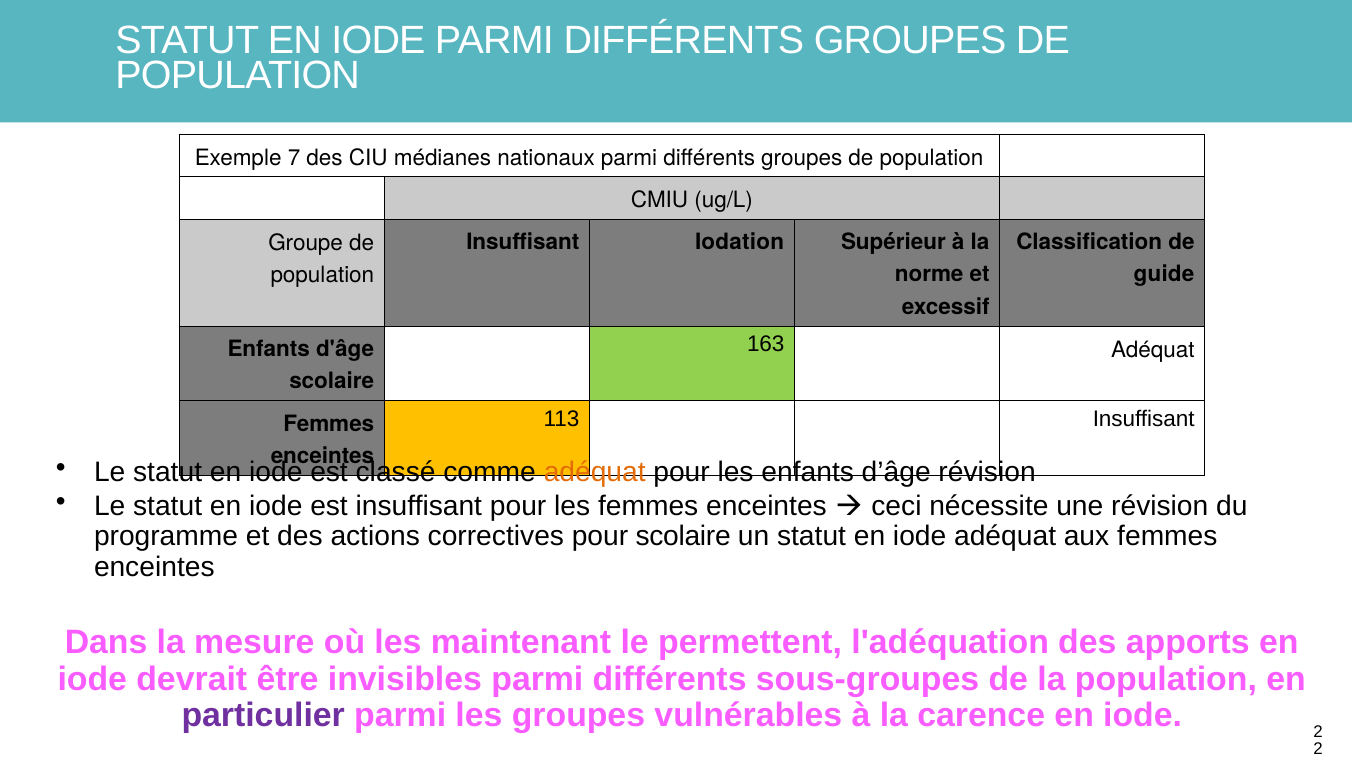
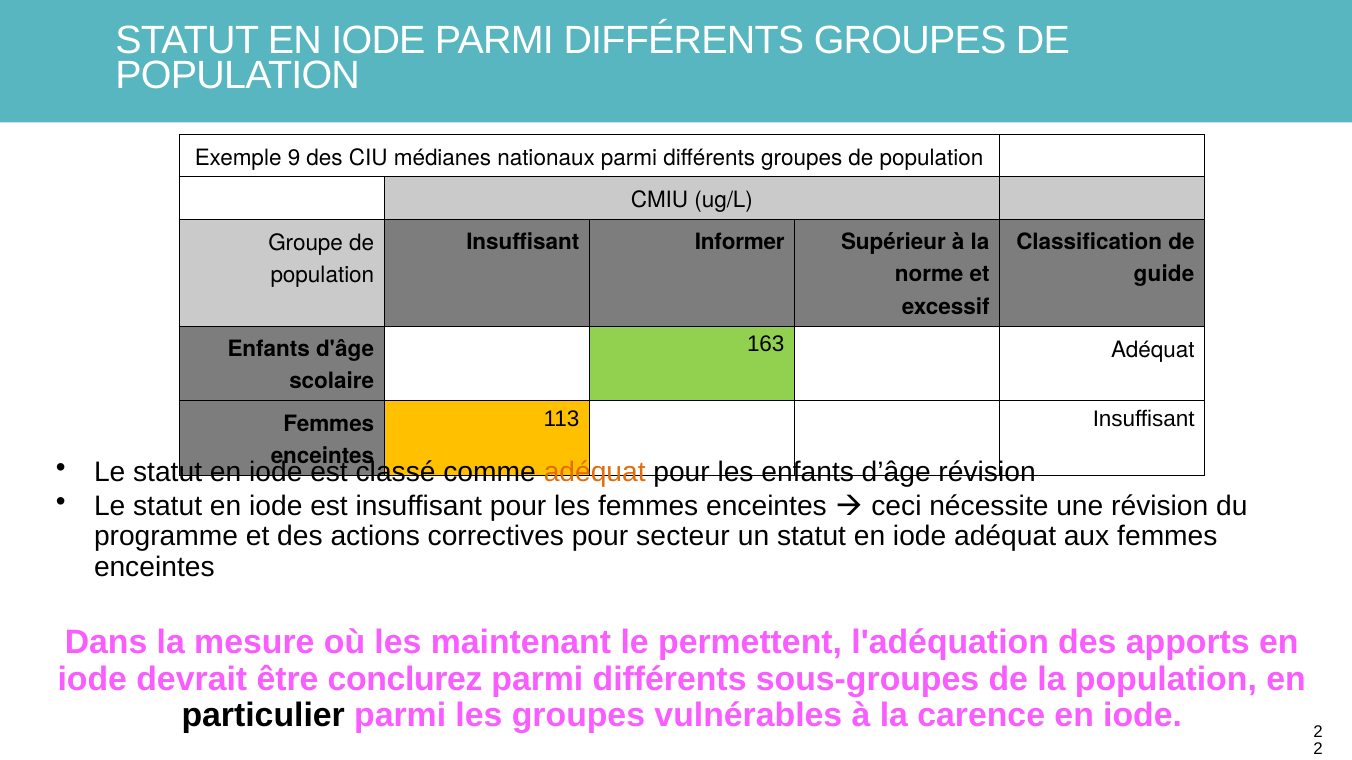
7: 7 -> 9 (294, 158)
Iodation: Iodation -> Informer (740, 242)
pour scolaire: scolaire -> secteur (683, 537)
invisibles: invisibles -> conclurez (405, 679)
particulier colour: purple -> black (263, 716)
